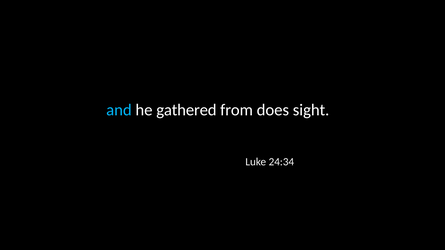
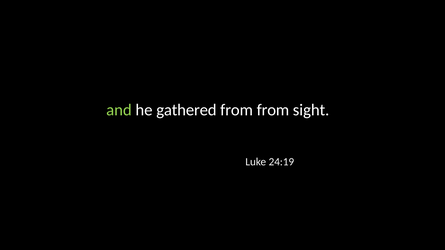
and colour: light blue -> light green (119, 110)
from does: does -> from (273, 110)
24:34: 24:34 -> 24:19 (281, 162)
